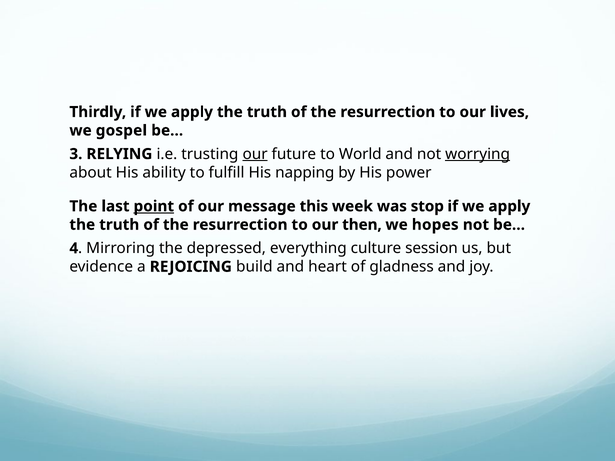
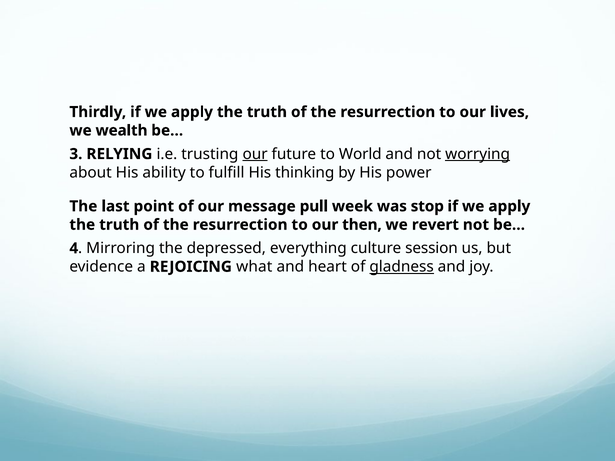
gospel: gospel -> wealth (122, 131)
napping: napping -> thinking (305, 173)
point underline: present -> none (154, 206)
this: this -> pull (314, 206)
hopes: hopes -> revert (435, 225)
build: build -> what (254, 267)
gladness underline: none -> present (402, 267)
